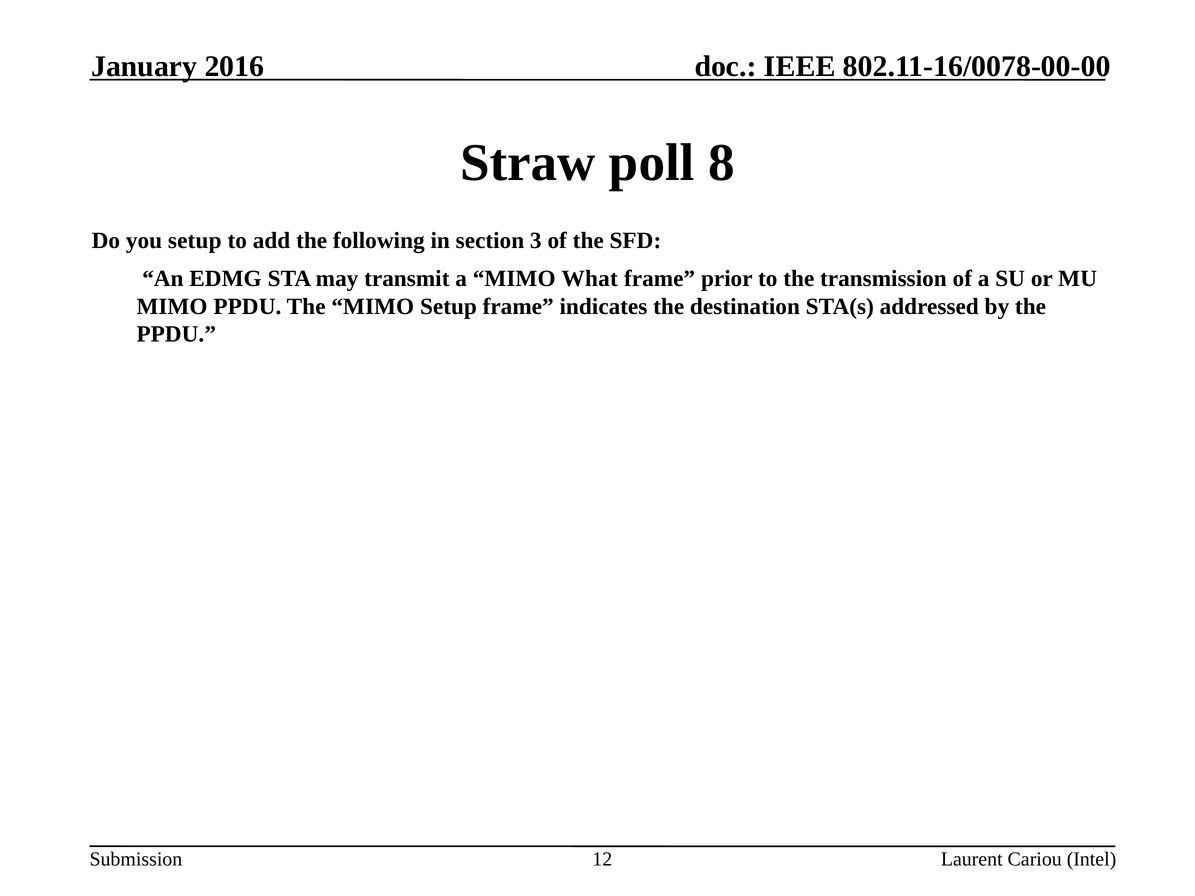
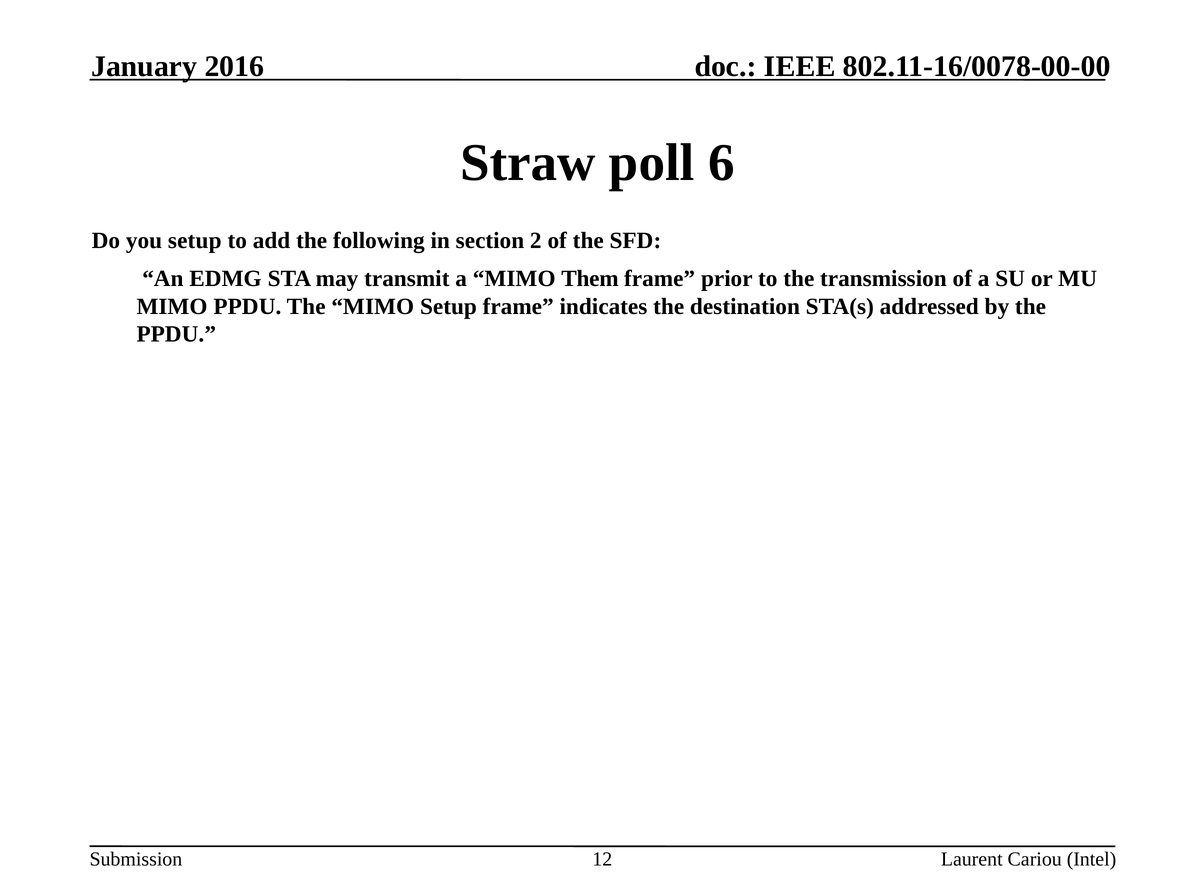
8: 8 -> 6 (721, 163)
3: 3 -> 2 (536, 241)
What: What -> Them (590, 279)
